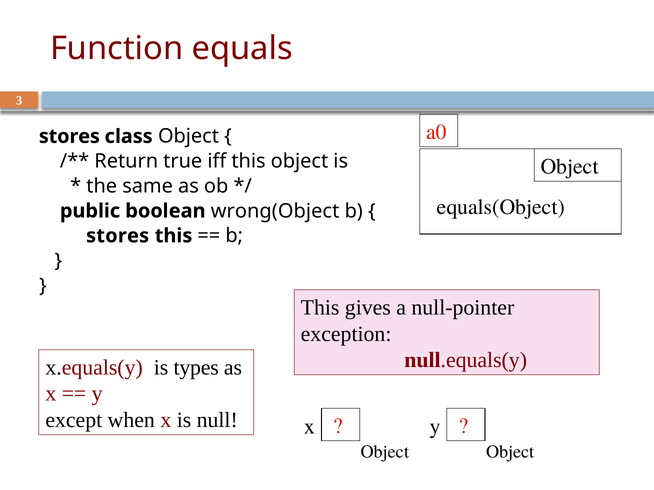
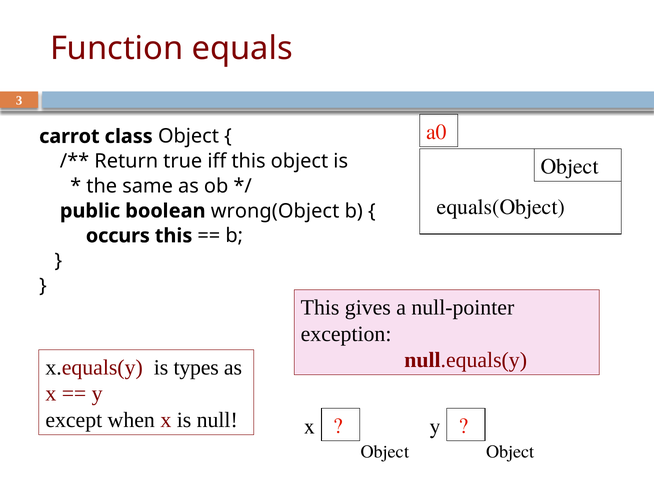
stores: stores -> carrot (69, 137)
stores: stores -> occurs (118, 236)
